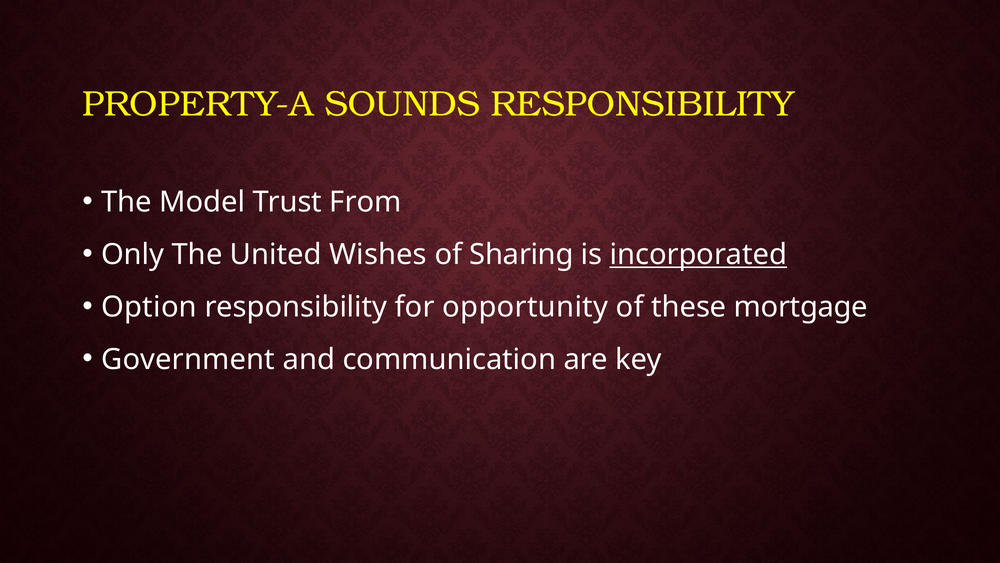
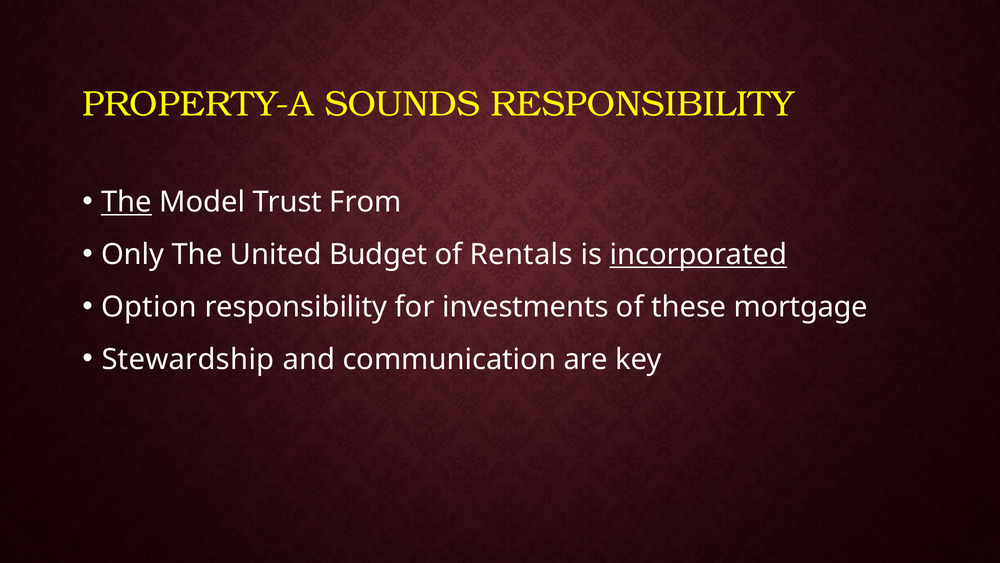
The underline: none -> present (127, 202)
Wishes: Wishes -> Budget (378, 254)
Sharing: Sharing -> Rentals (521, 254)
opportunity: opportunity -> investments (525, 307)
Government: Government -> Stewardship (188, 359)
